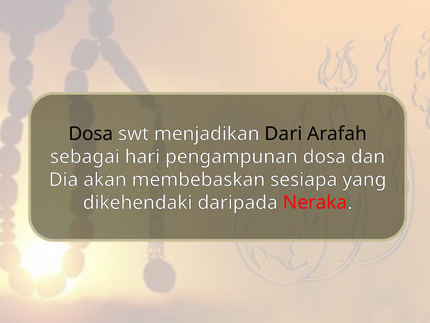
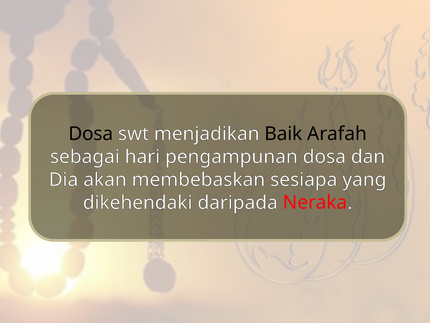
Dari: Dari -> Baik (284, 134)
